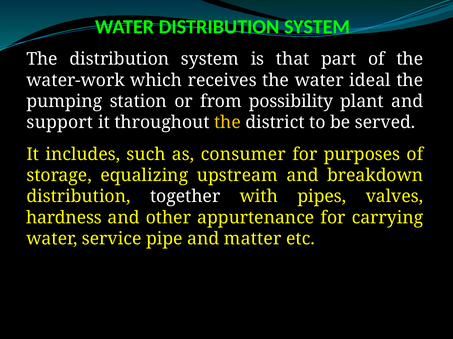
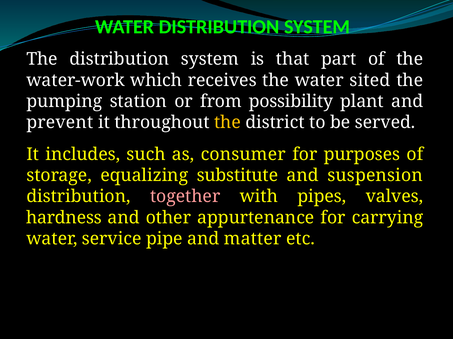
ideal: ideal -> sited (370, 80)
support: support -> prevent (60, 123)
upstream: upstream -> substitute (237, 176)
breakdown: breakdown -> suspension (375, 176)
together colour: white -> pink (185, 197)
